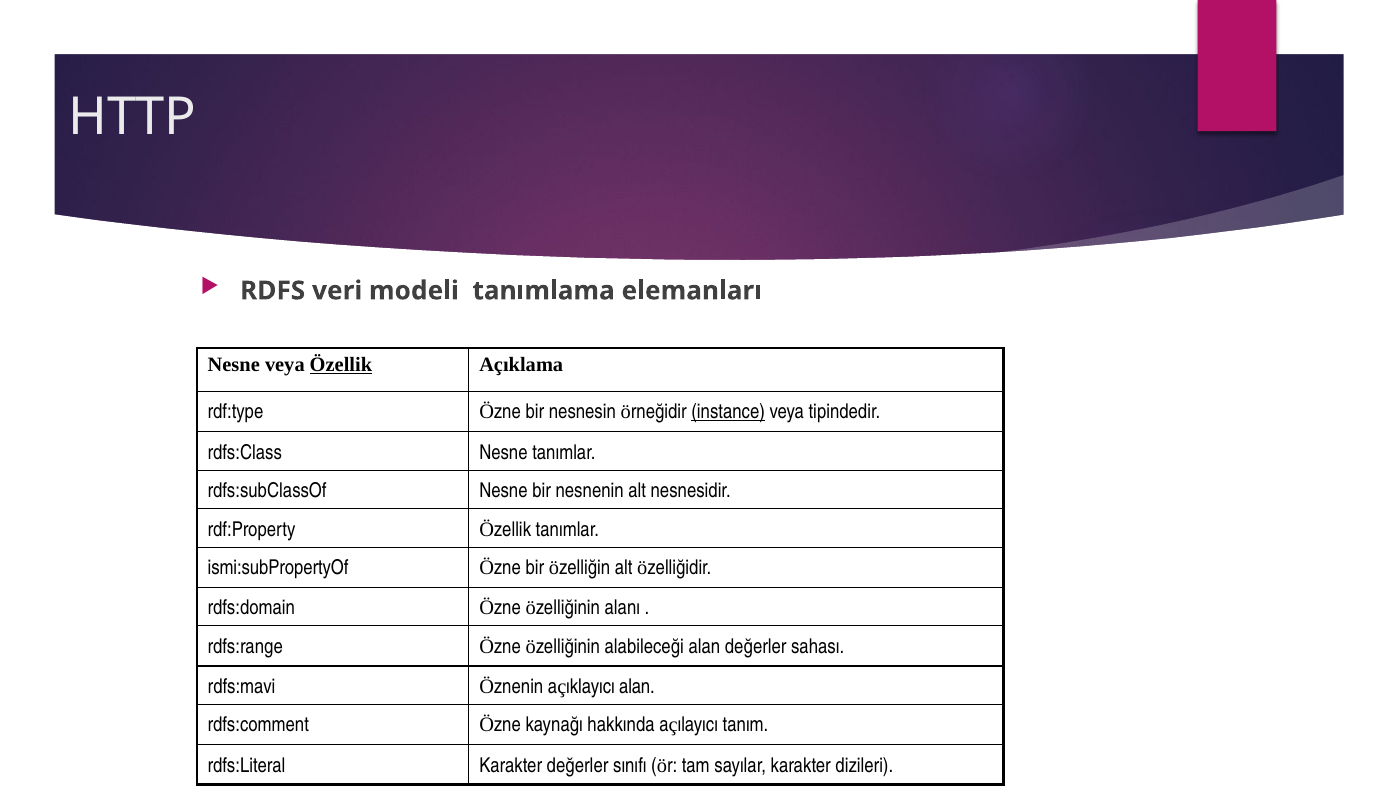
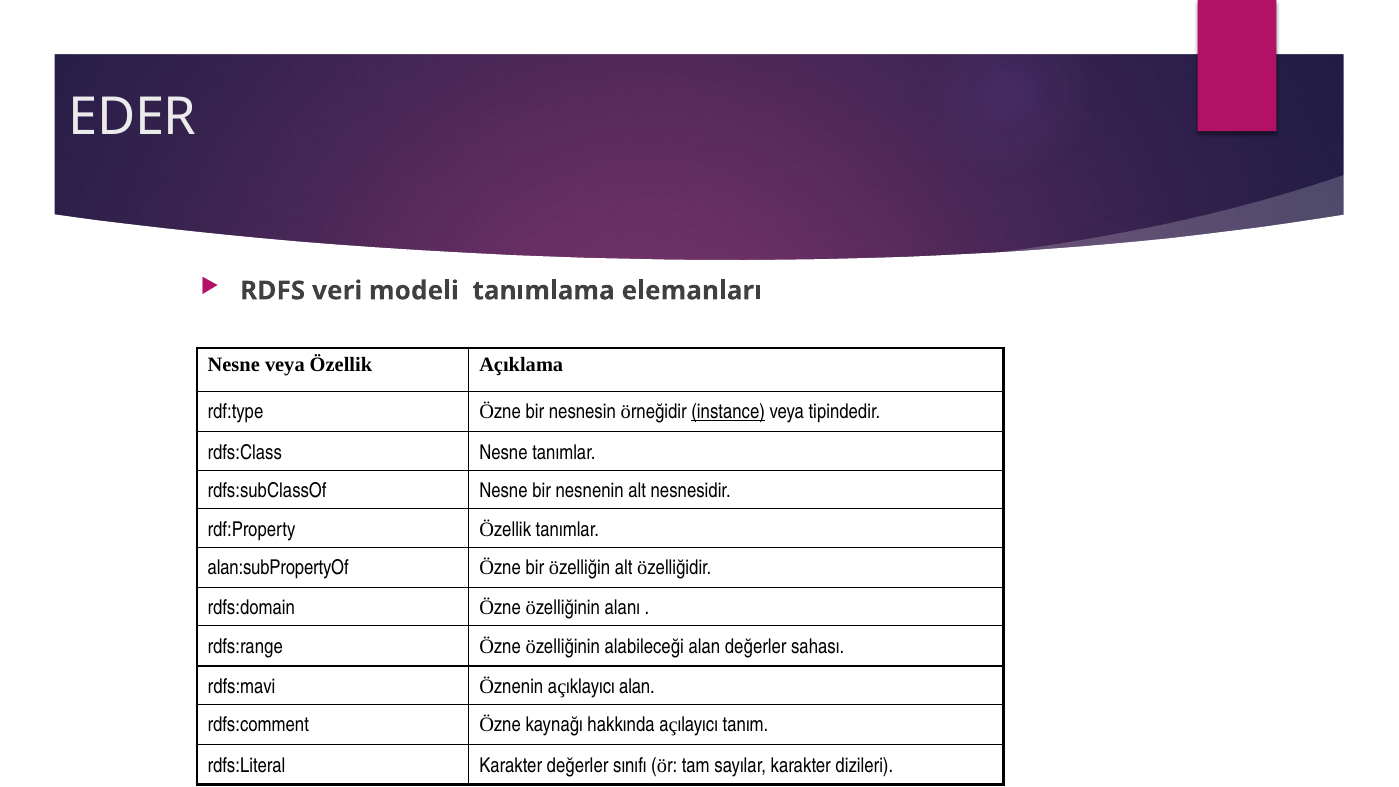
HTTP: HTTP -> EDER (132, 117)
Özellik underline: present -> none (341, 365)
ismi:subPropertyOf: ismi:subPropertyOf -> alan:subPropertyOf (278, 568)
